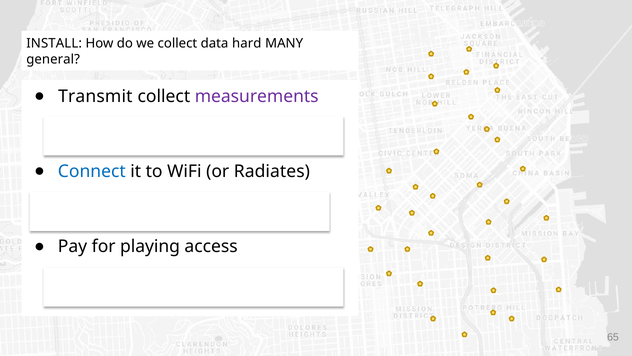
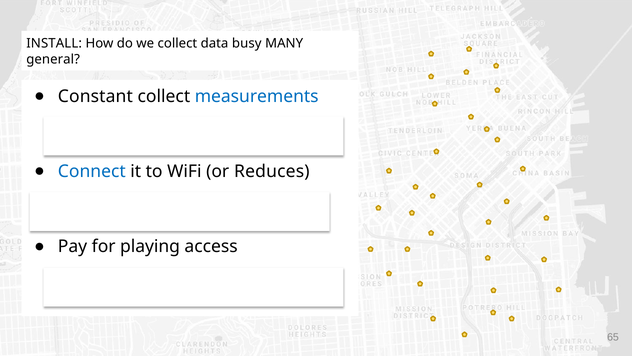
hard: hard -> busy (247, 44)
Transmit: Transmit -> Constant (95, 96)
measurements colour: purple -> blue (257, 96)
Radiates: Radiates -> Reduces (272, 171)
